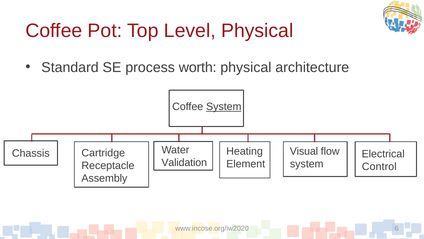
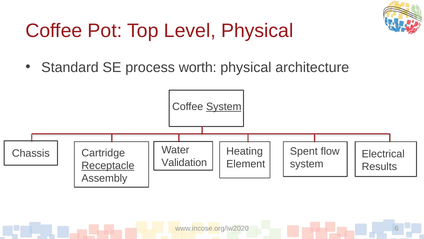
Visual: Visual -> Spent (304, 151)
Receptacle underline: none -> present (108, 165)
Control: Control -> Results (379, 166)
